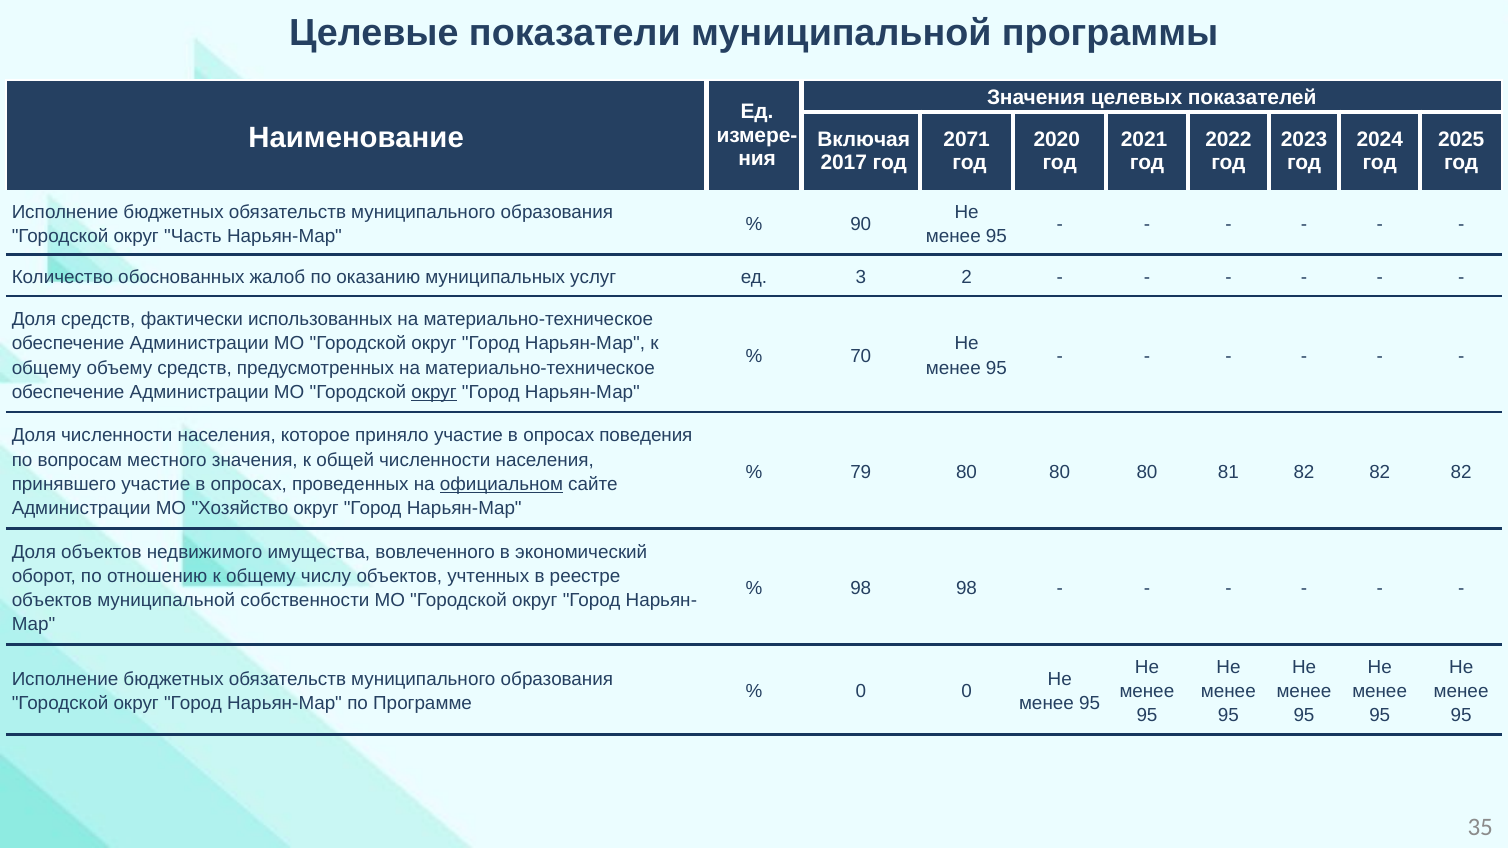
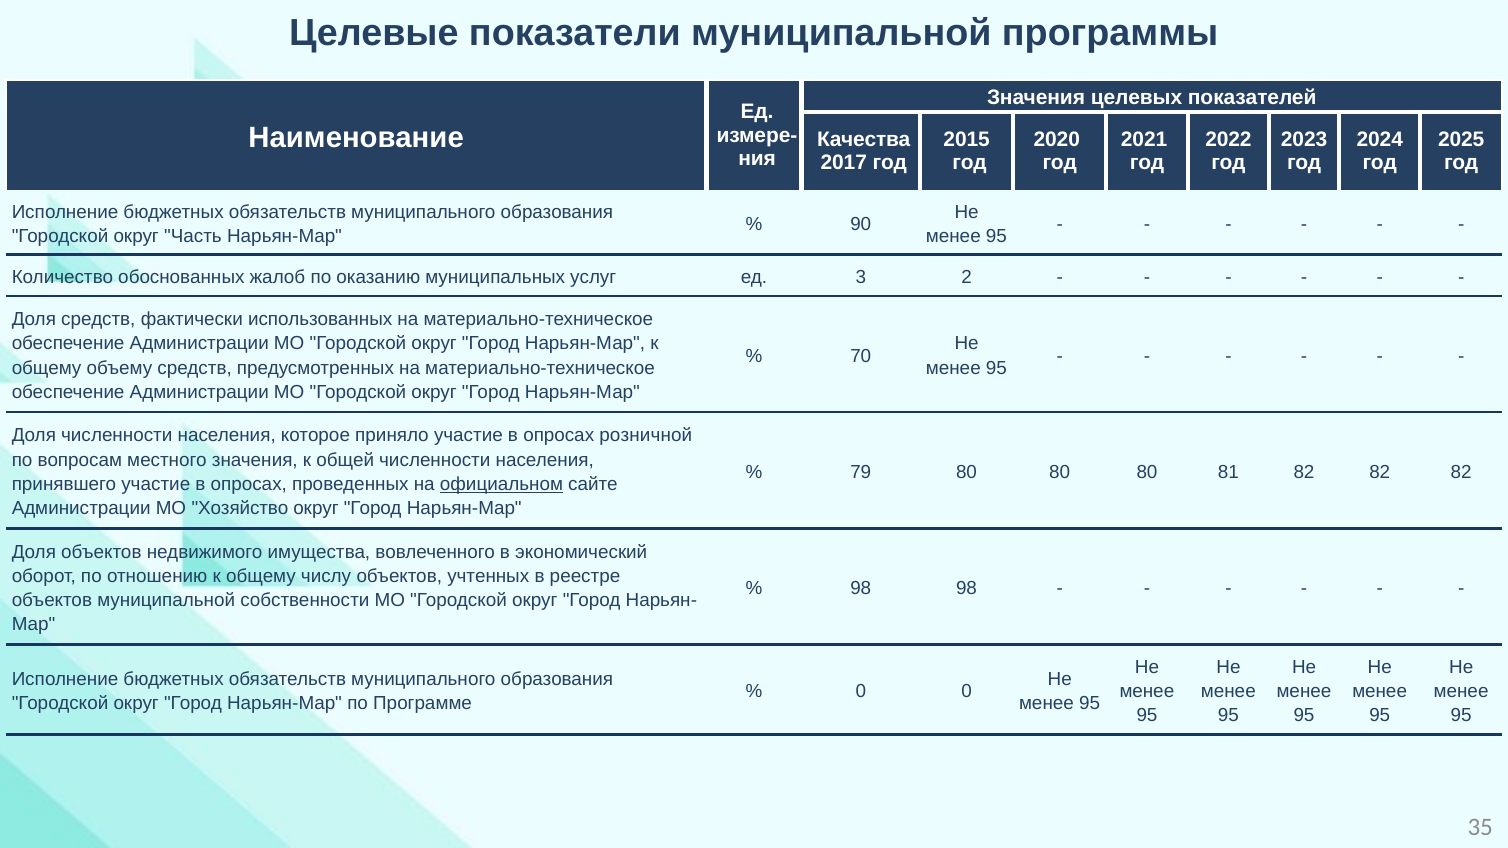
Включая: Включая -> Качества (864, 139)
2071: 2071 -> 2015 (967, 139)
округ underline: present -> none (434, 392)
поведения: поведения -> розничной (646, 436)
